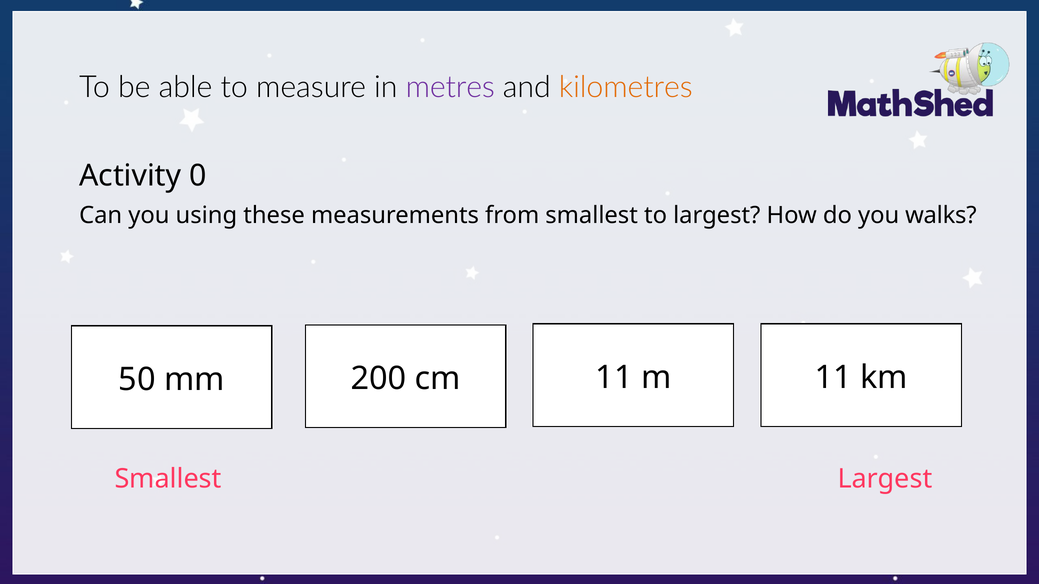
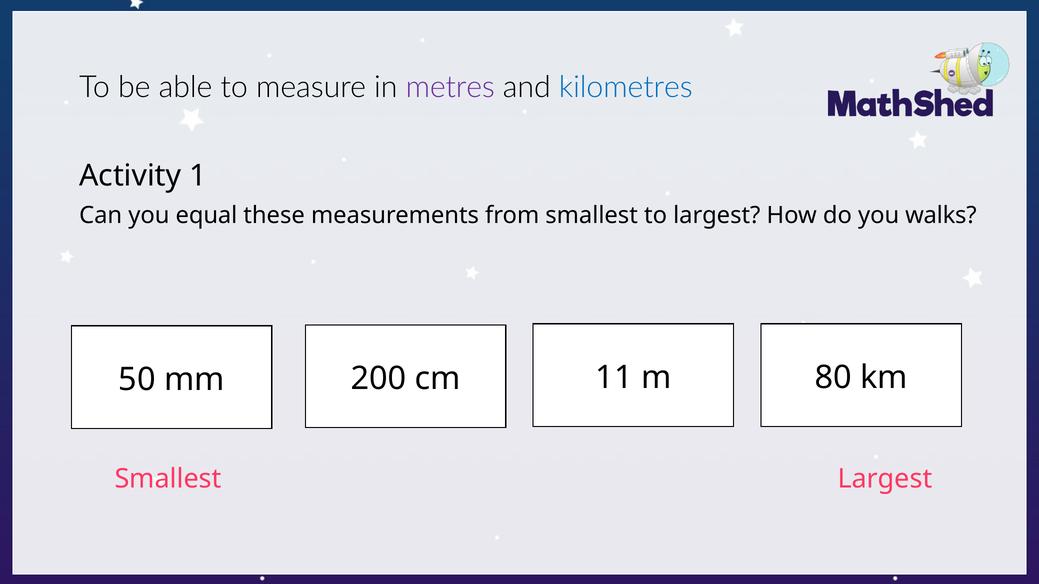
kilometres colour: orange -> blue (626, 87)
0: 0 -> 1 (198, 176)
using: using -> equal (206, 216)
mm 11: 11 -> 80 (833, 378)
